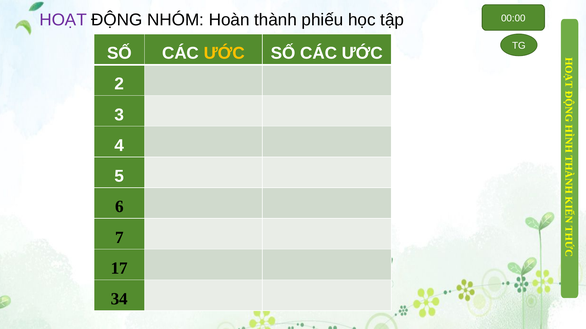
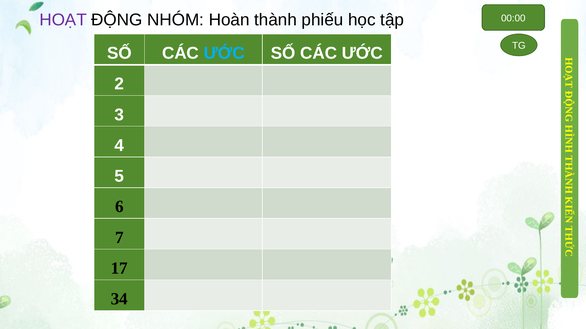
ƯỚC colour: yellow -> light blue (224, 53)
